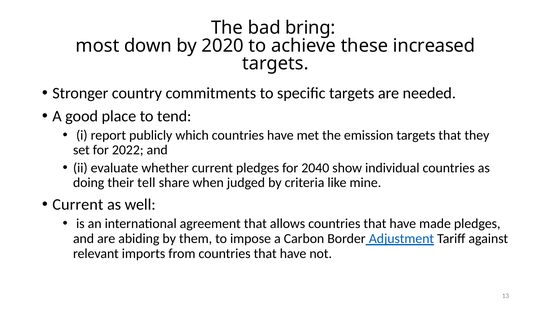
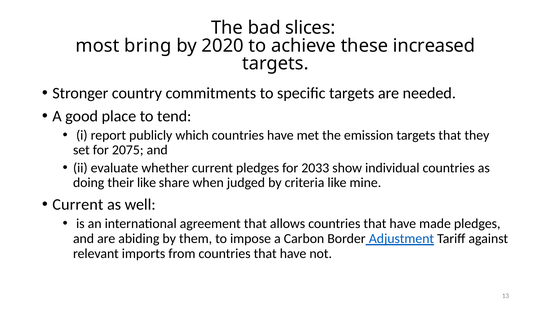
bring: bring -> slices (310, 28)
down: down -> bring (148, 46)
2022: 2022 -> 2075 (128, 150)
2040: 2040 -> 2033 (315, 168)
their tell: tell -> like (147, 183)
